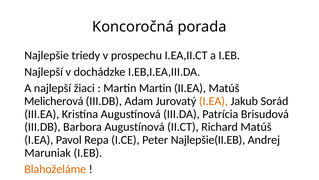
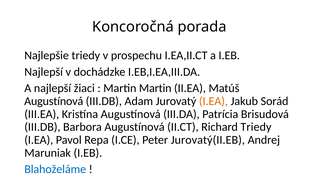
Melicherová: Melicherová -> Augustínová (54, 101)
Richard Matúš: Matúš -> Triedy (256, 127)
Najlepšie(II.EB: Najlepšie(II.EB -> Jurovatý(II.EB (208, 140)
Blahoželáme colour: orange -> blue (55, 169)
